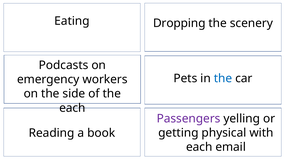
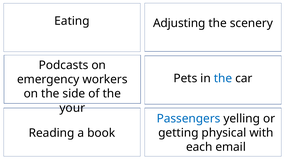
Dropping: Dropping -> Adjusting (179, 23)
each: each -> your (72, 108)
Passengers colour: purple -> blue (189, 119)
